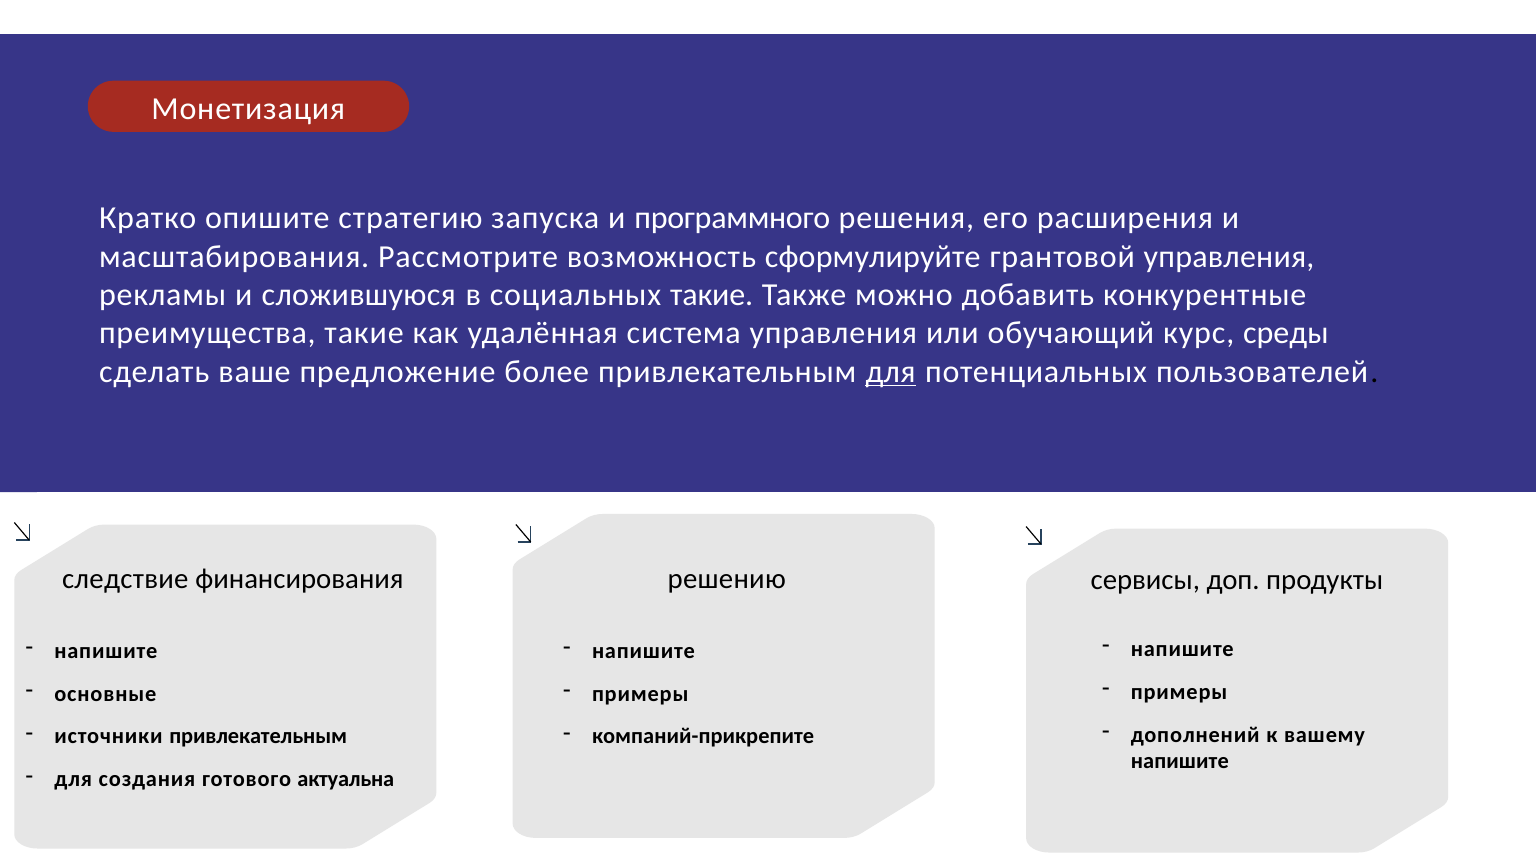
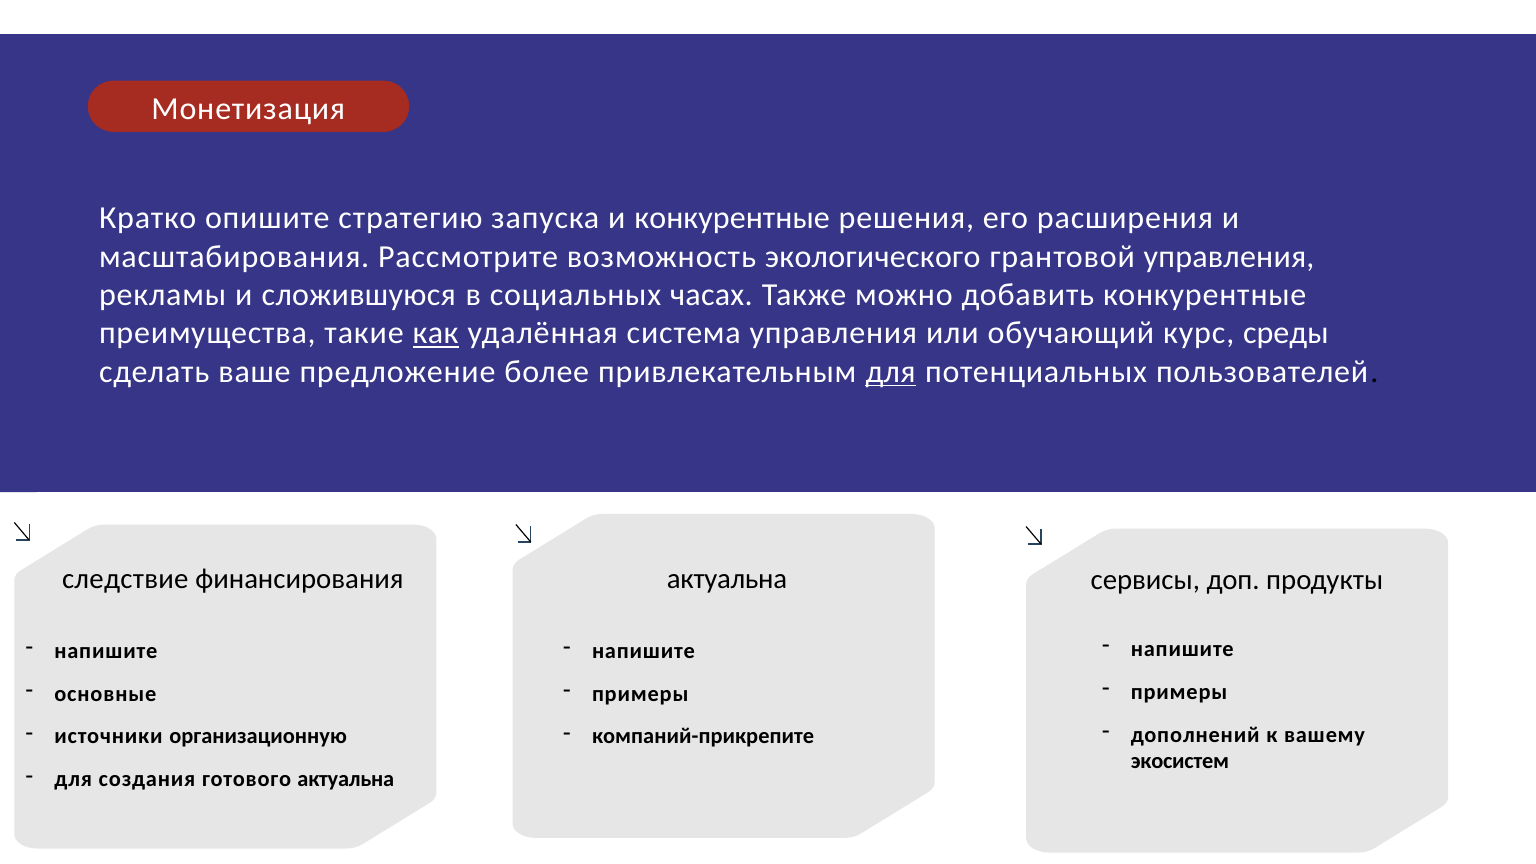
и программного: программного -> конкурентные (732, 218)
сформулируйте: сформулируйте -> экологического (873, 256)
социальных такие: такие -> часах (711, 295)
как underline: none -> present (436, 333)
финансирования решению: решению -> актуальна (727, 579)
источники привлекательным: привлекательным -> организационную (258, 737)
напишите: напишите -> экосистем (1180, 762)
